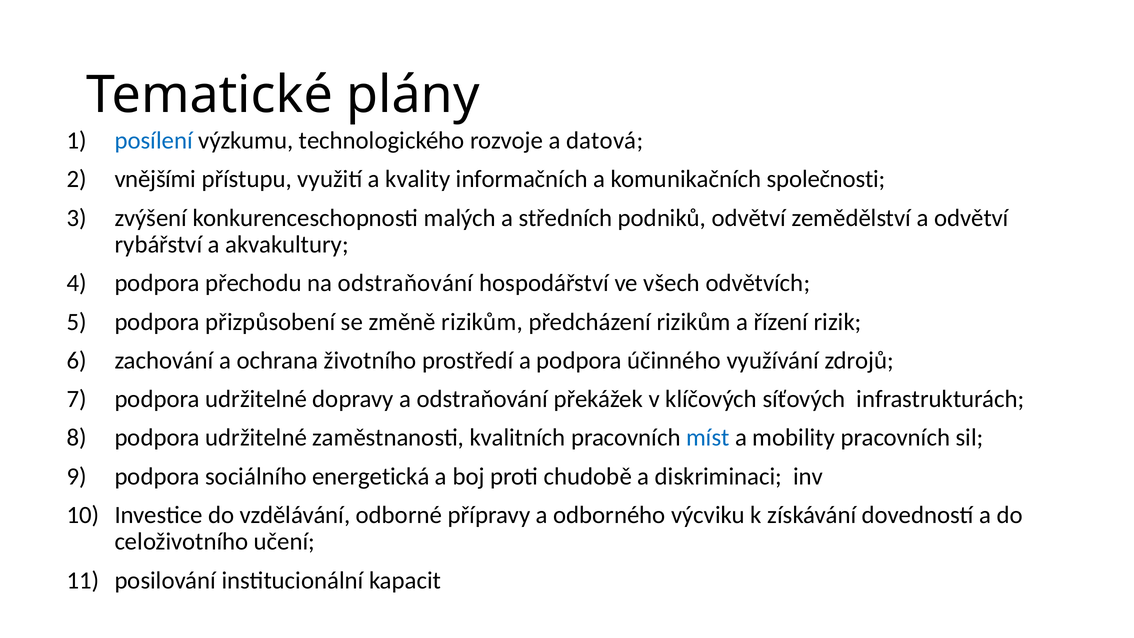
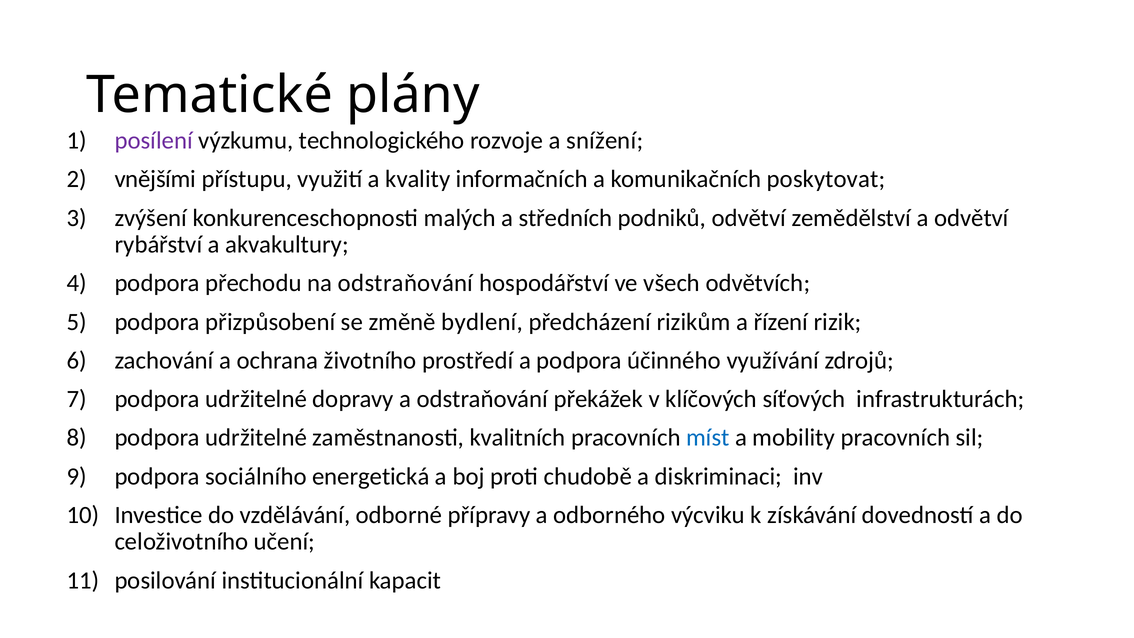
posílení colour: blue -> purple (154, 141)
datová: datová -> snížení (605, 141)
společnosti: společnosti -> poskytovat (826, 179)
změně rizikům: rizikům -> bydlení (482, 322)
